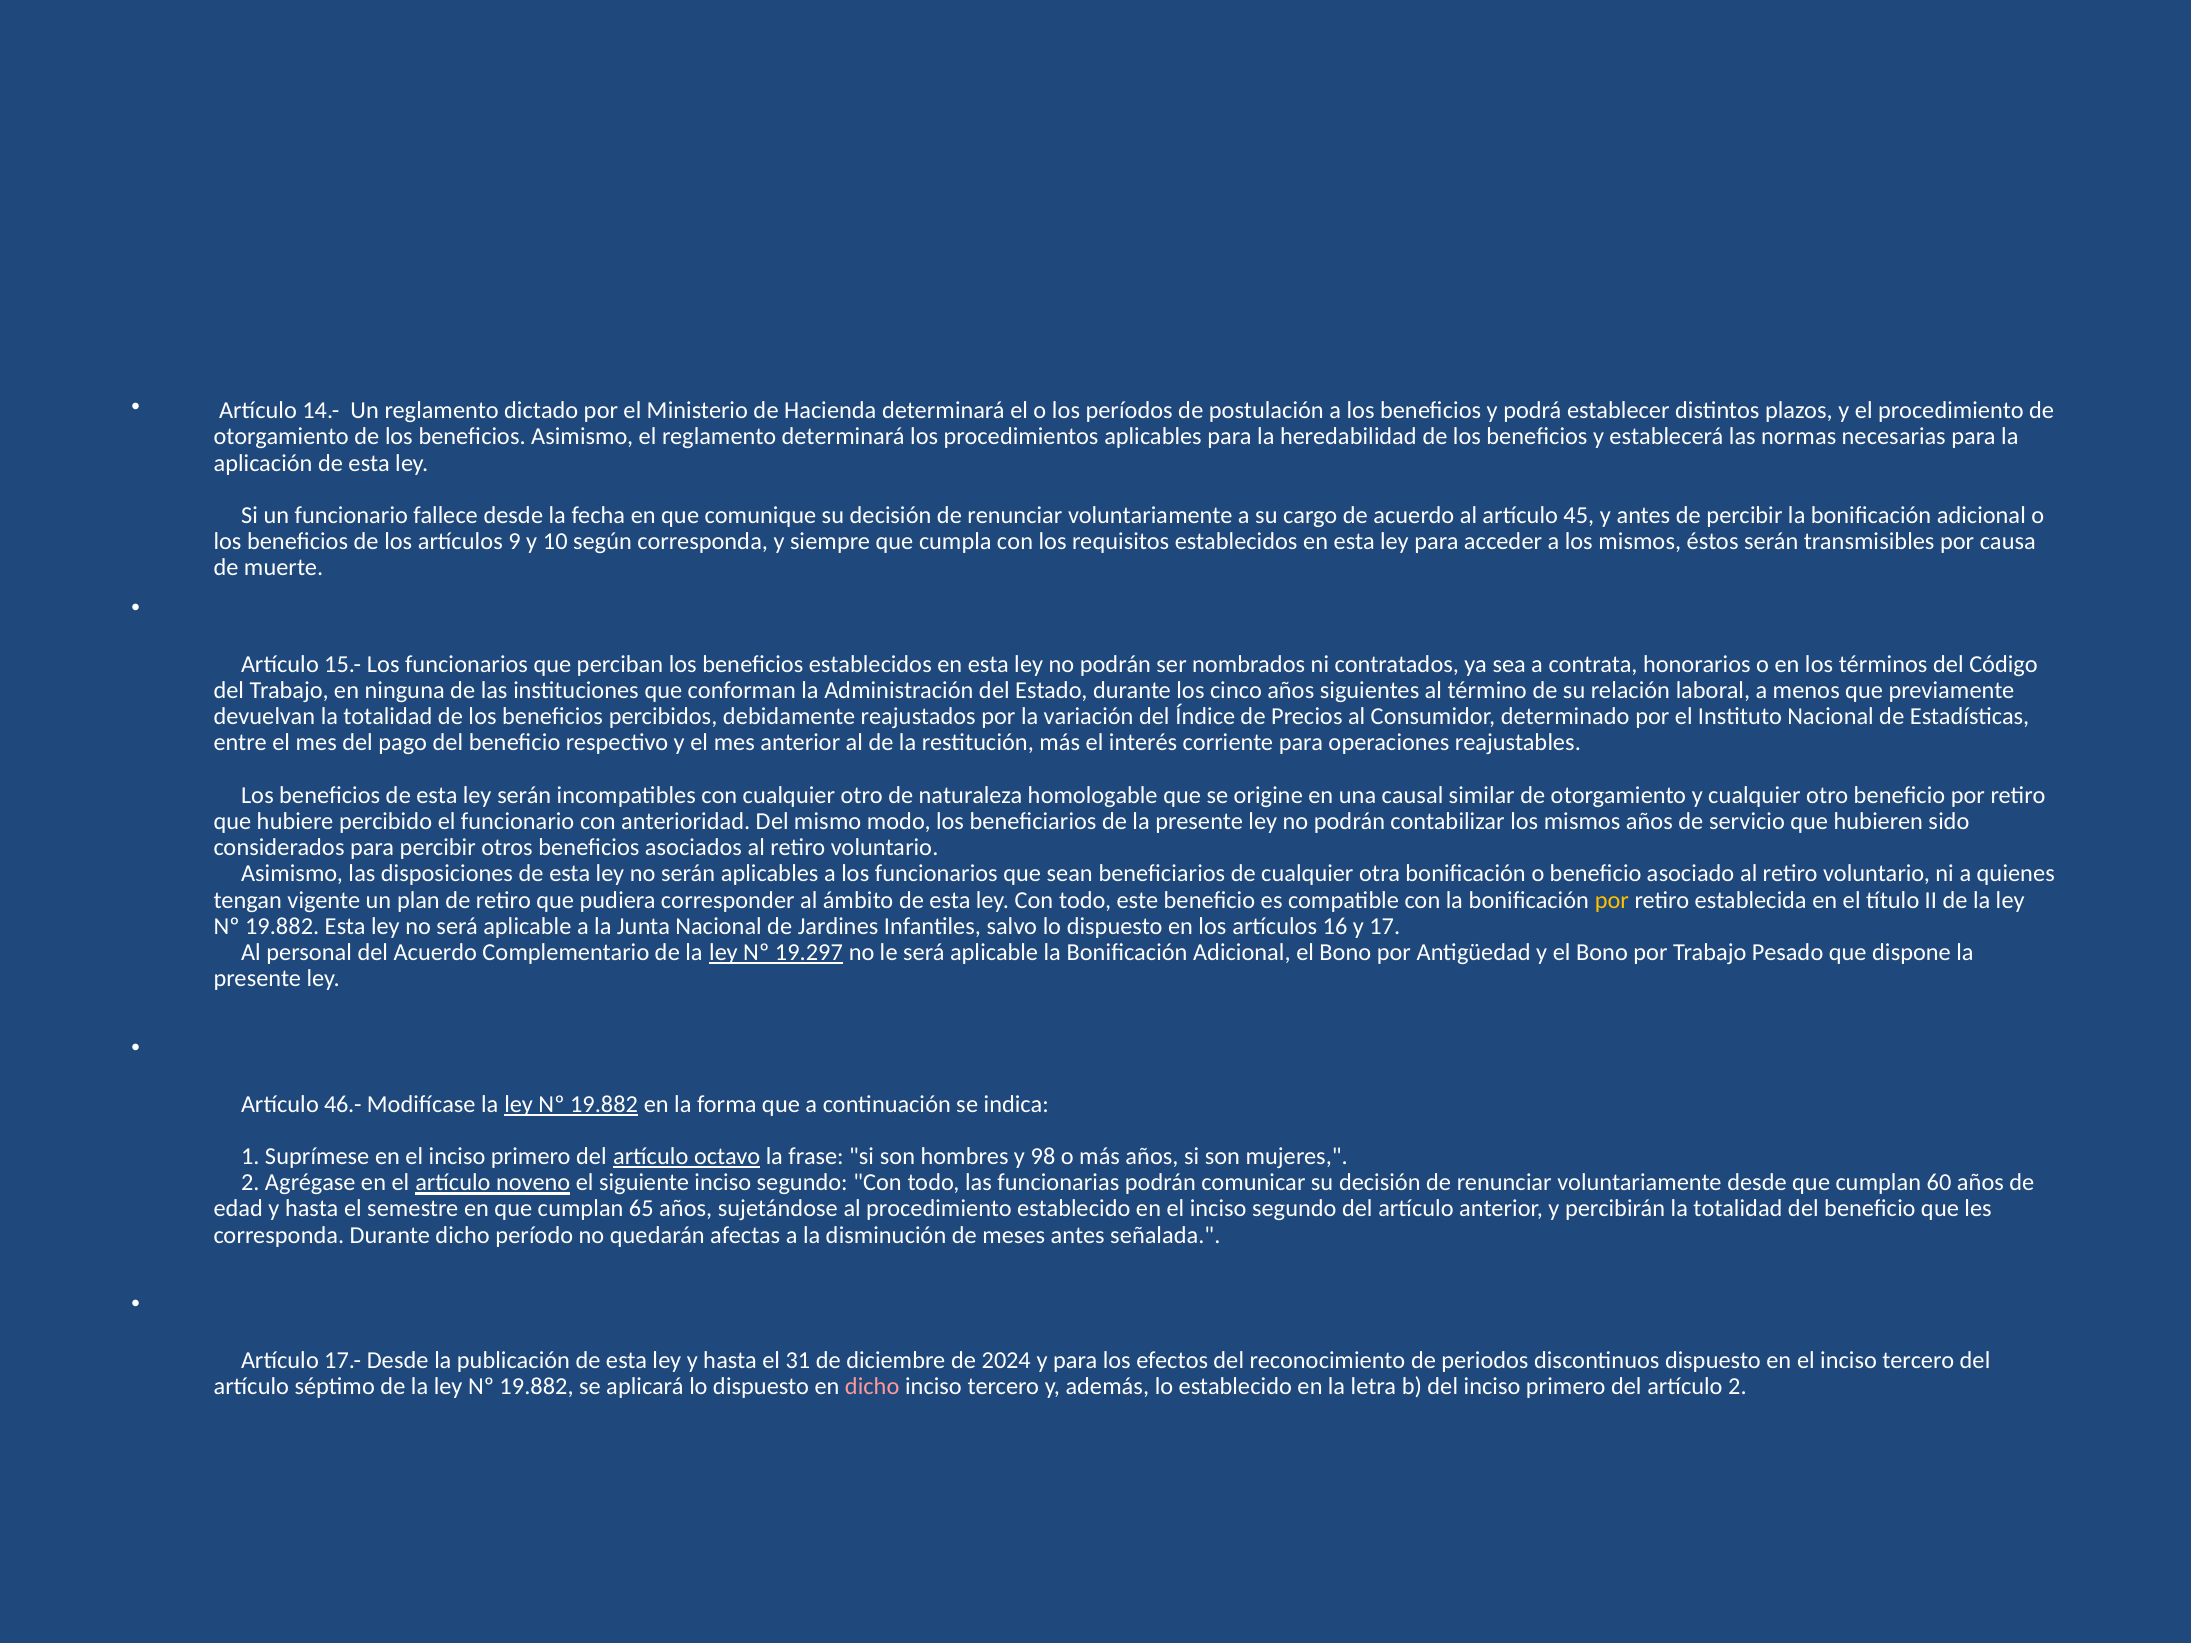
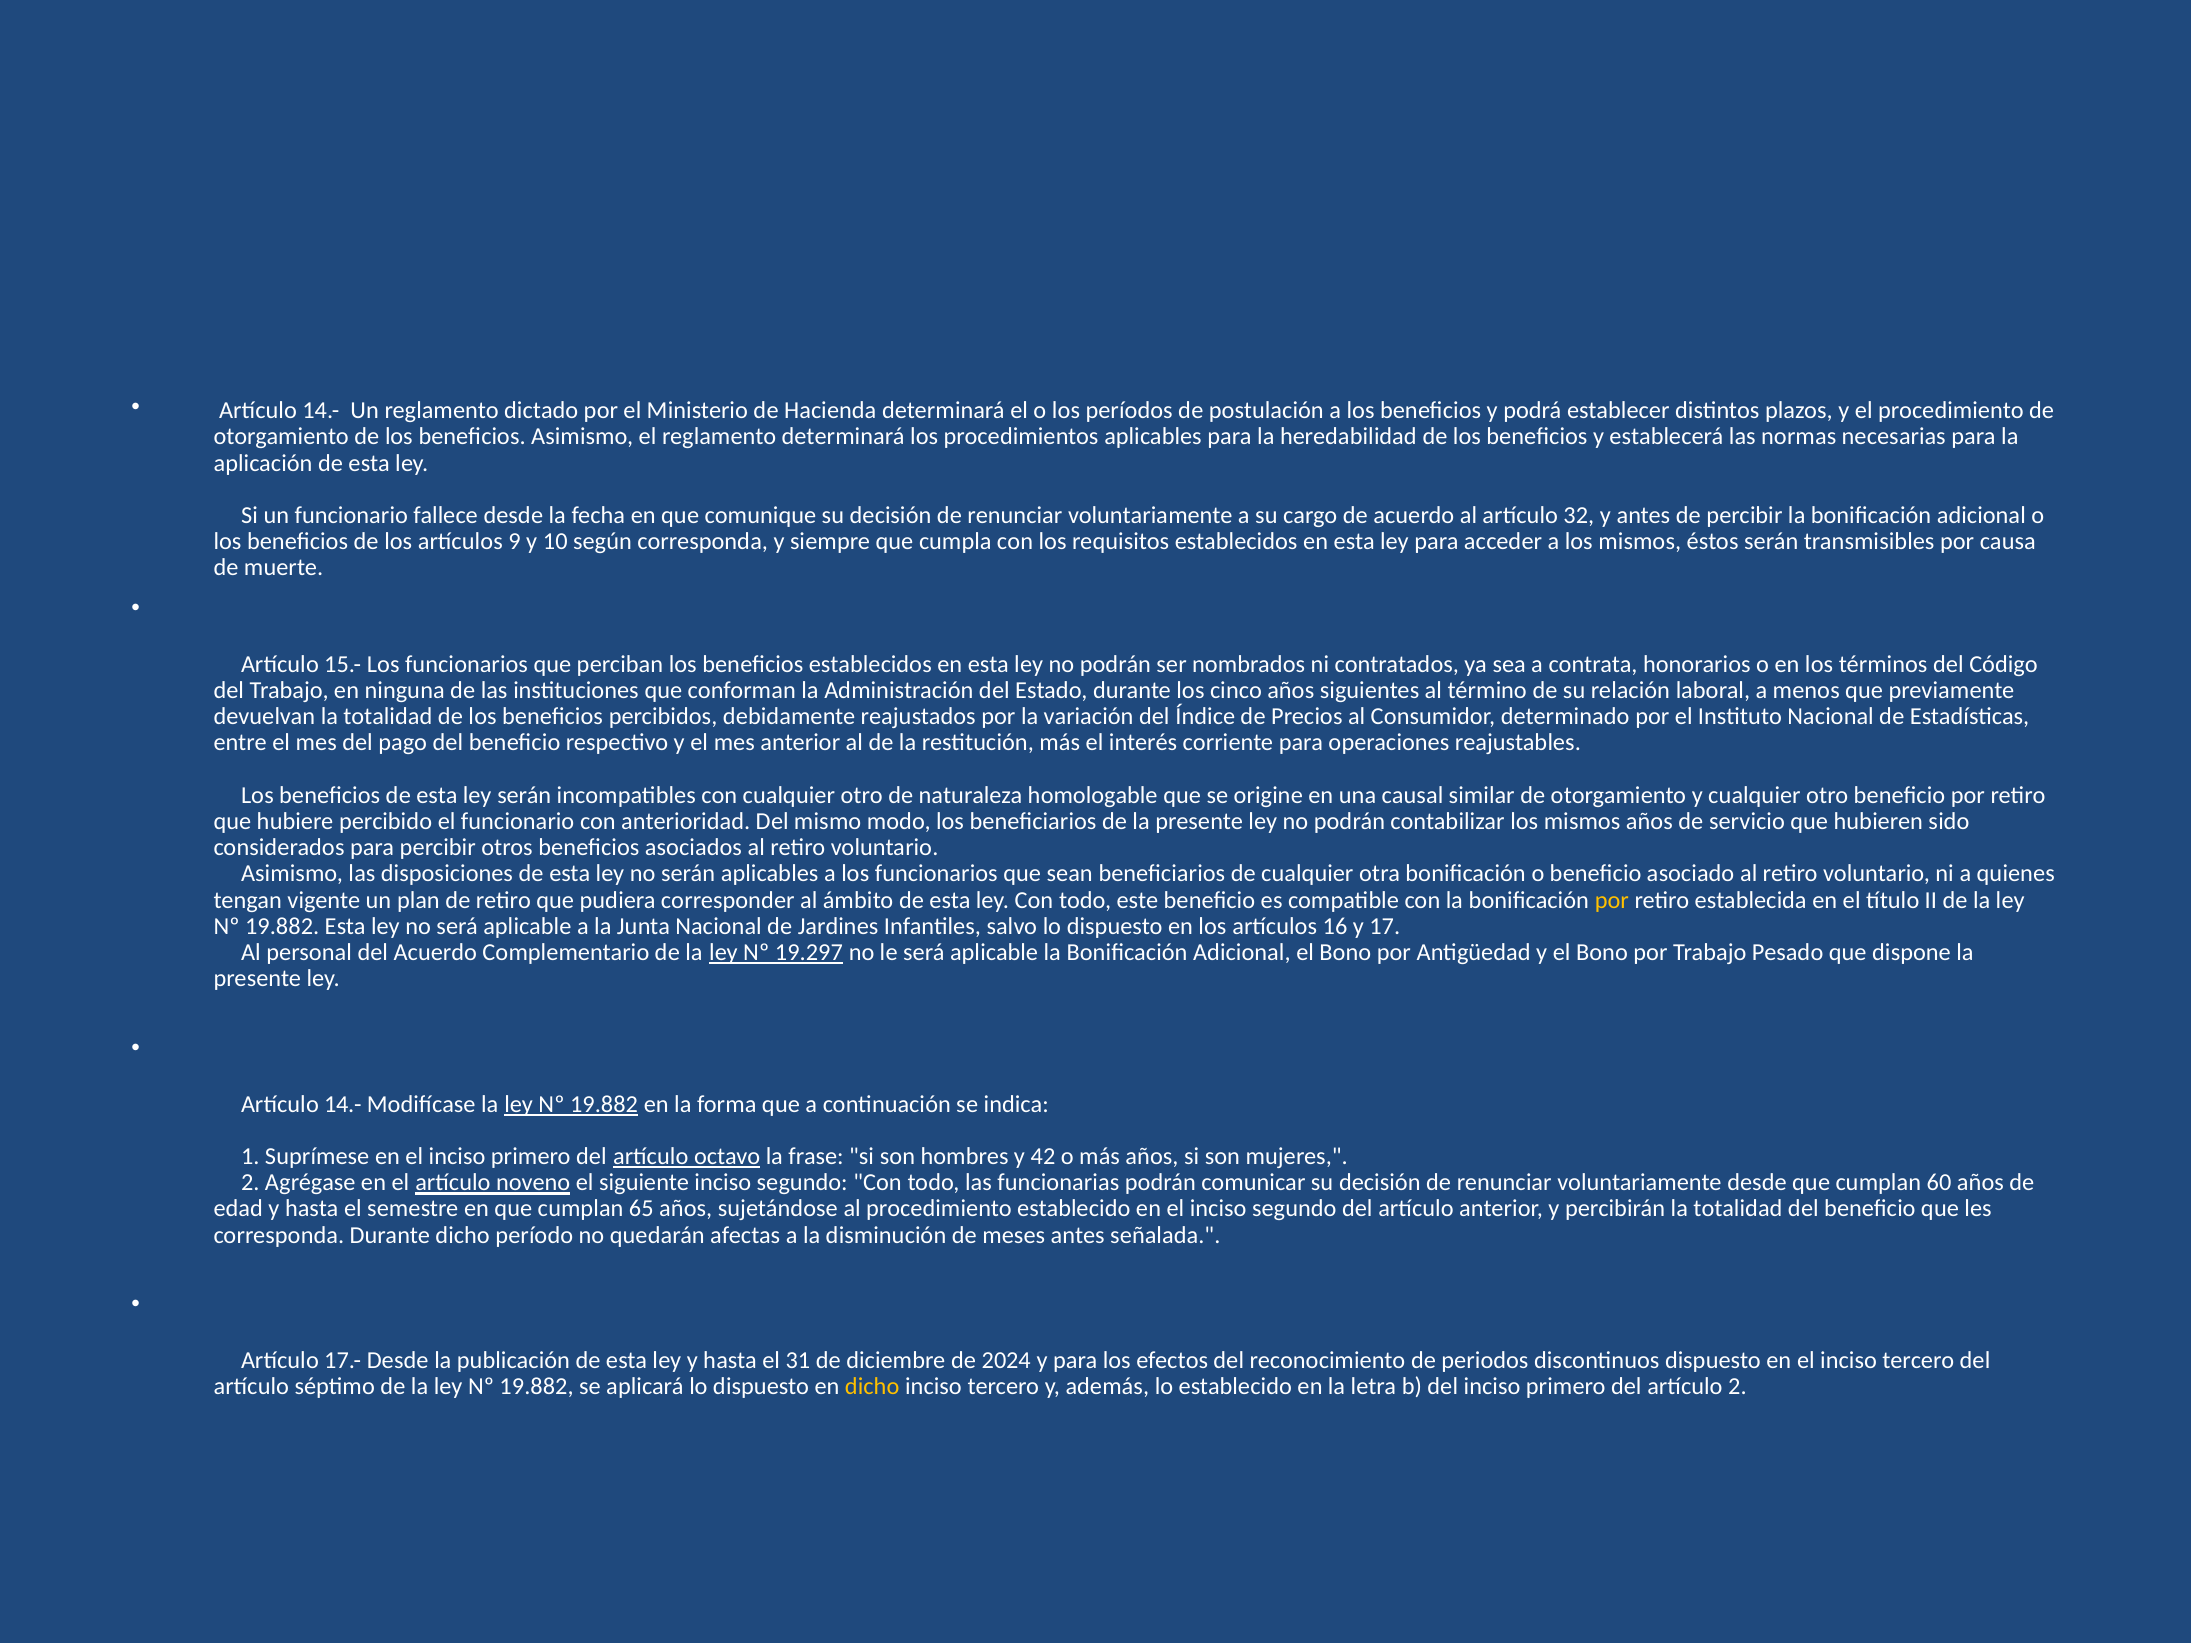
45: 45 -> 32 (1579, 516)
46.-: 46.- -> 14.- (343, 1104)
98: 98 -> 42 (1043, 1157)
dicho colour: pink -> yellow (872, 1387)
